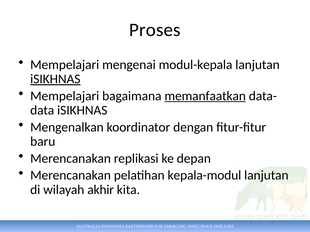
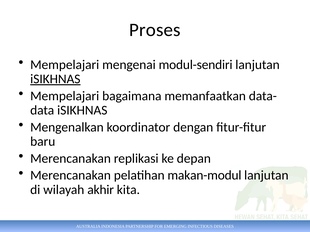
modul-kepala: modul-kepala -> modul-sendiri (196, 65)
memanfaatkan underline: present -> none (205, 96)
kepala-modul: kepala-modul -> makan-modul (204, 176)
